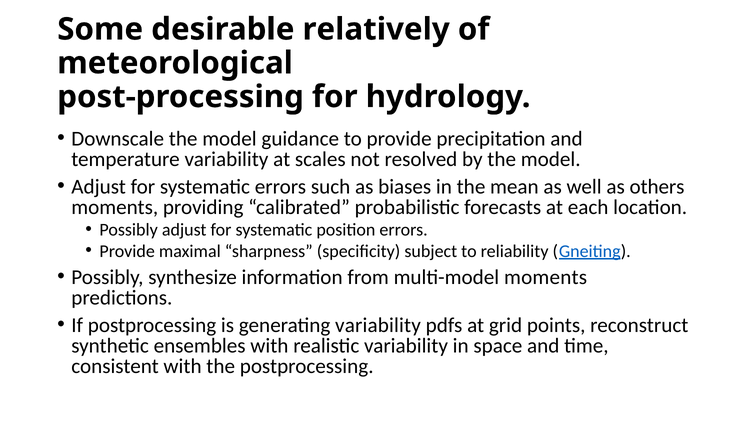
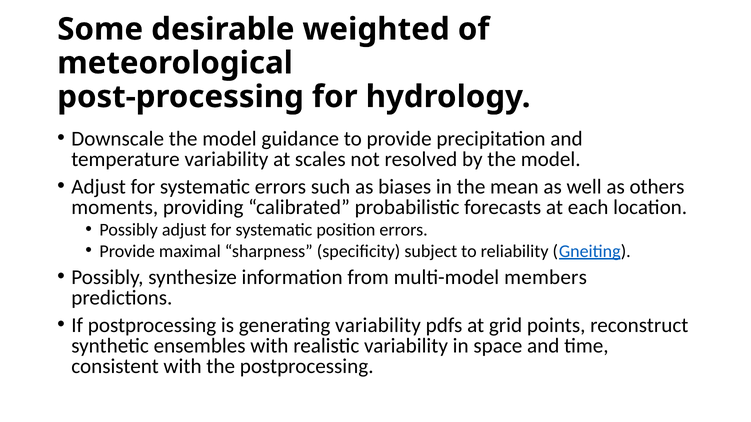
relatively: relatively -> weighted (376, 29)
multi-model moments: moments -> members (546, 277)
